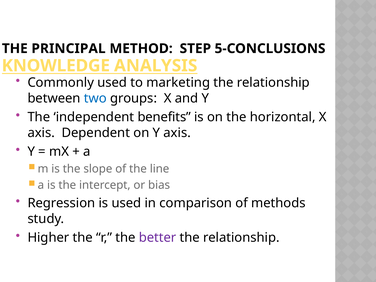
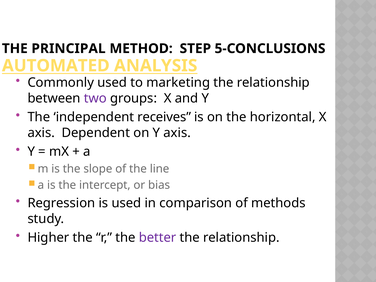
KNOWLEDGE: KNOWLEDGE -> AUTOMATED (56, 66)
two colour: blue -> purple (95, 98)
benefits: benefits -> receives (164, 117)
